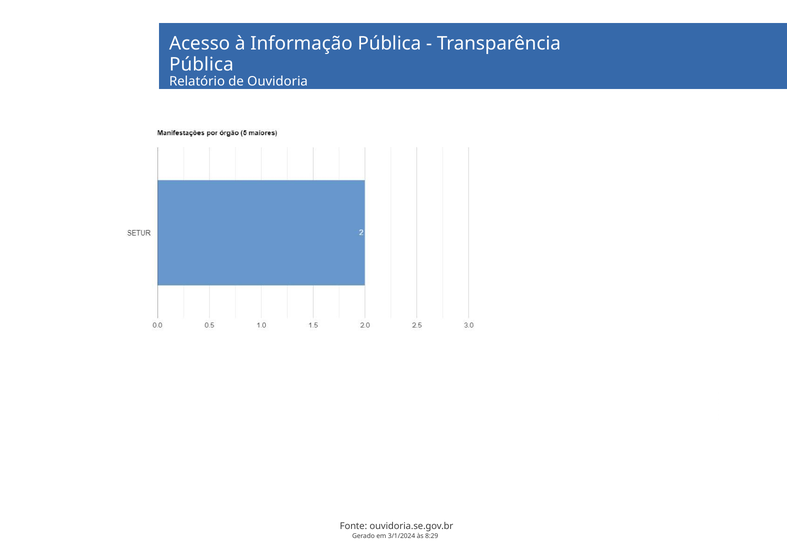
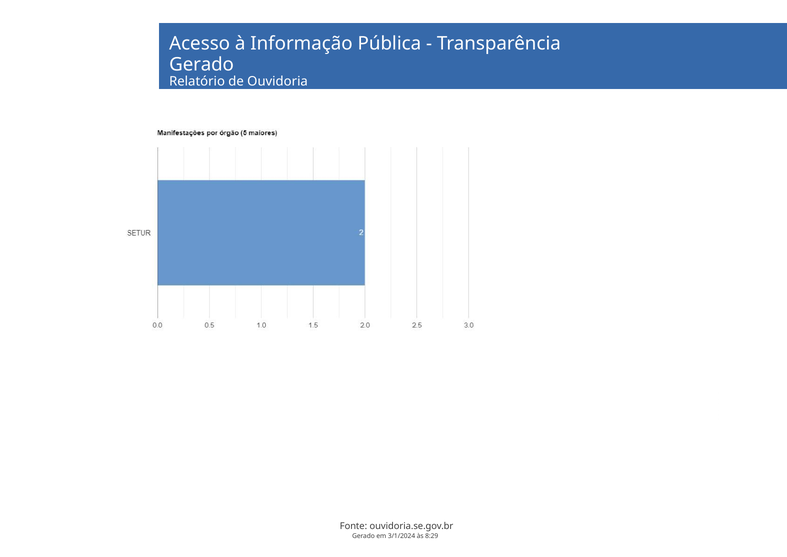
Pública: Pública -> Gerado (202, 64)
